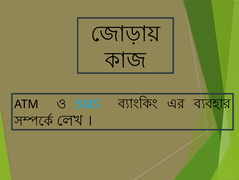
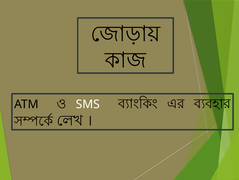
SMS colour: light blue -> white (88, 104)
